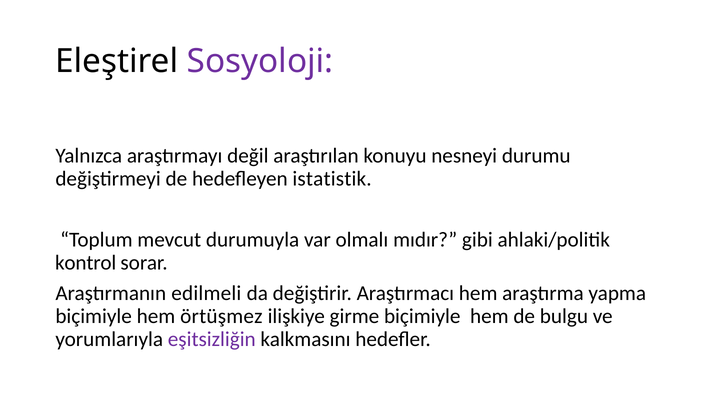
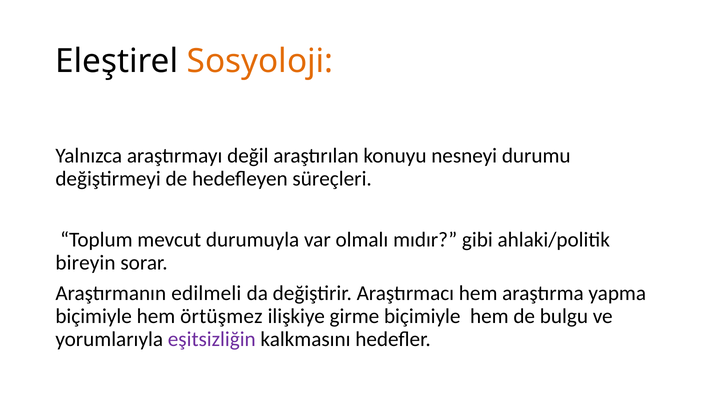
Sosyoloji colour: purple -> orange (260, 61)
istatistik: istatistik -> süreçleri (332, 179)
kontrol: kontrol -> bireyin (85, 263)
